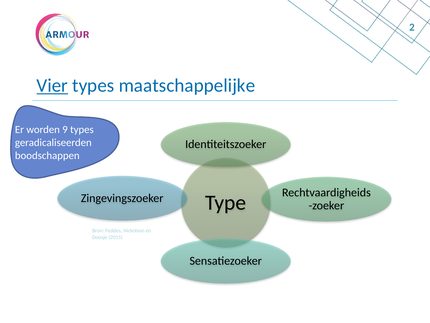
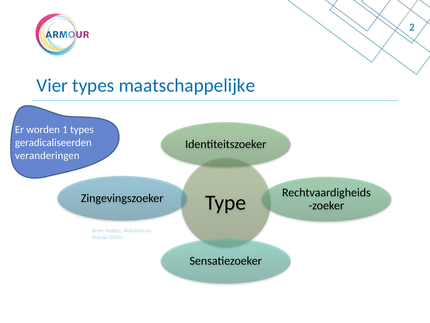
Vier underline: present -> none (52, 86)
9: 9 -> 1 (65, 130)
boodschappen: boodschappen -> veranderingen (47, 155)
